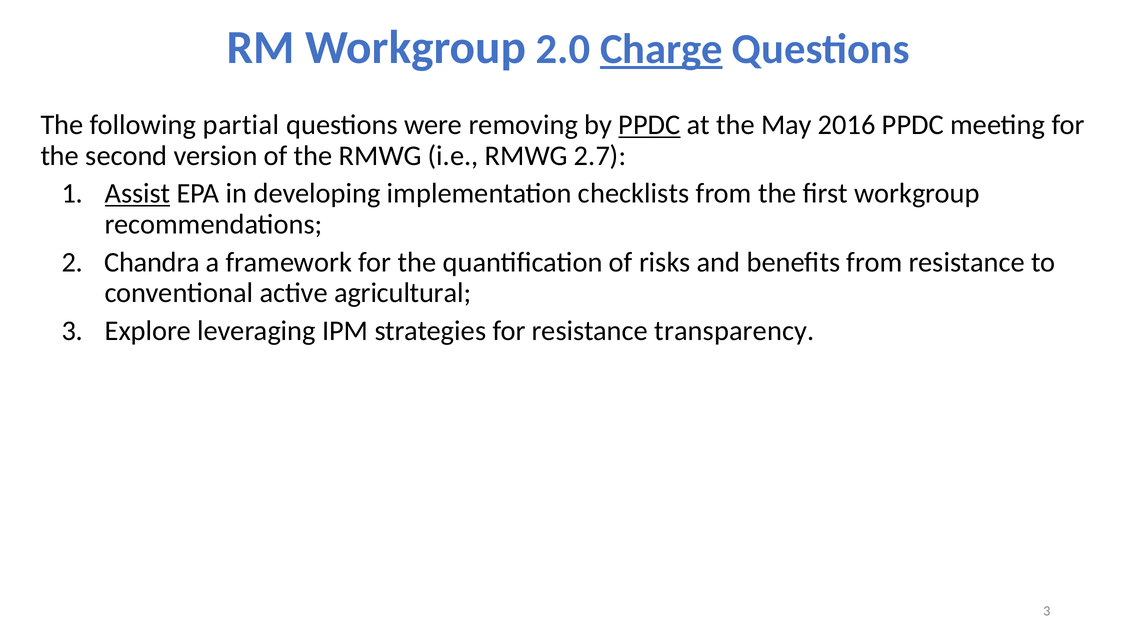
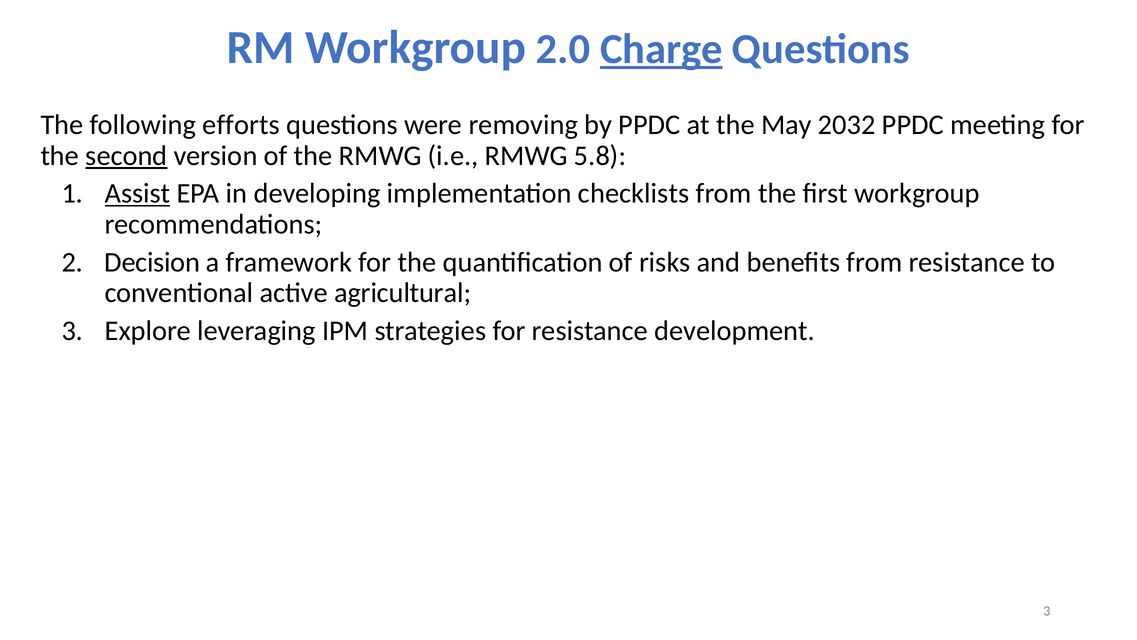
partial: partial -> efforts (241, 125)
PPDC underline: present -> none (649, 125)
2016: 2016 -> 2032 (847, 125)
second underline: none -> present (126, 156)
2.7: 2.7 -> 5.8 (600, 156)
Chandra: Chandra -> Decision (152, 262)
transparency: transparency -> development (735, 330)
